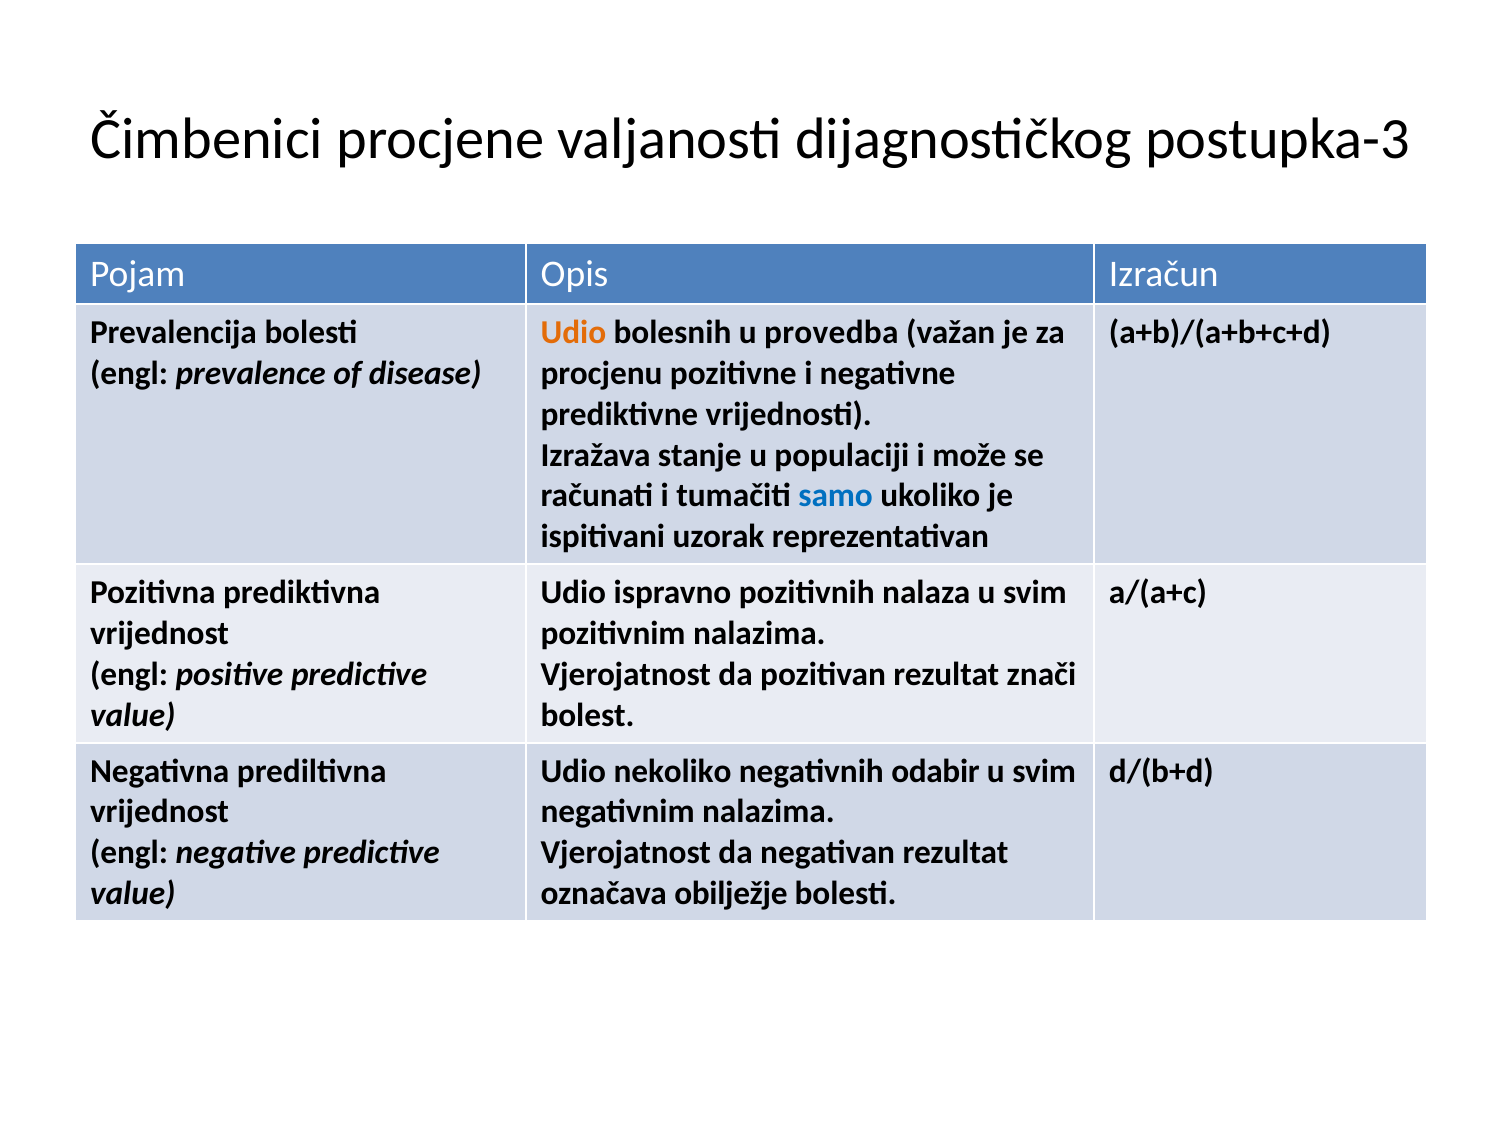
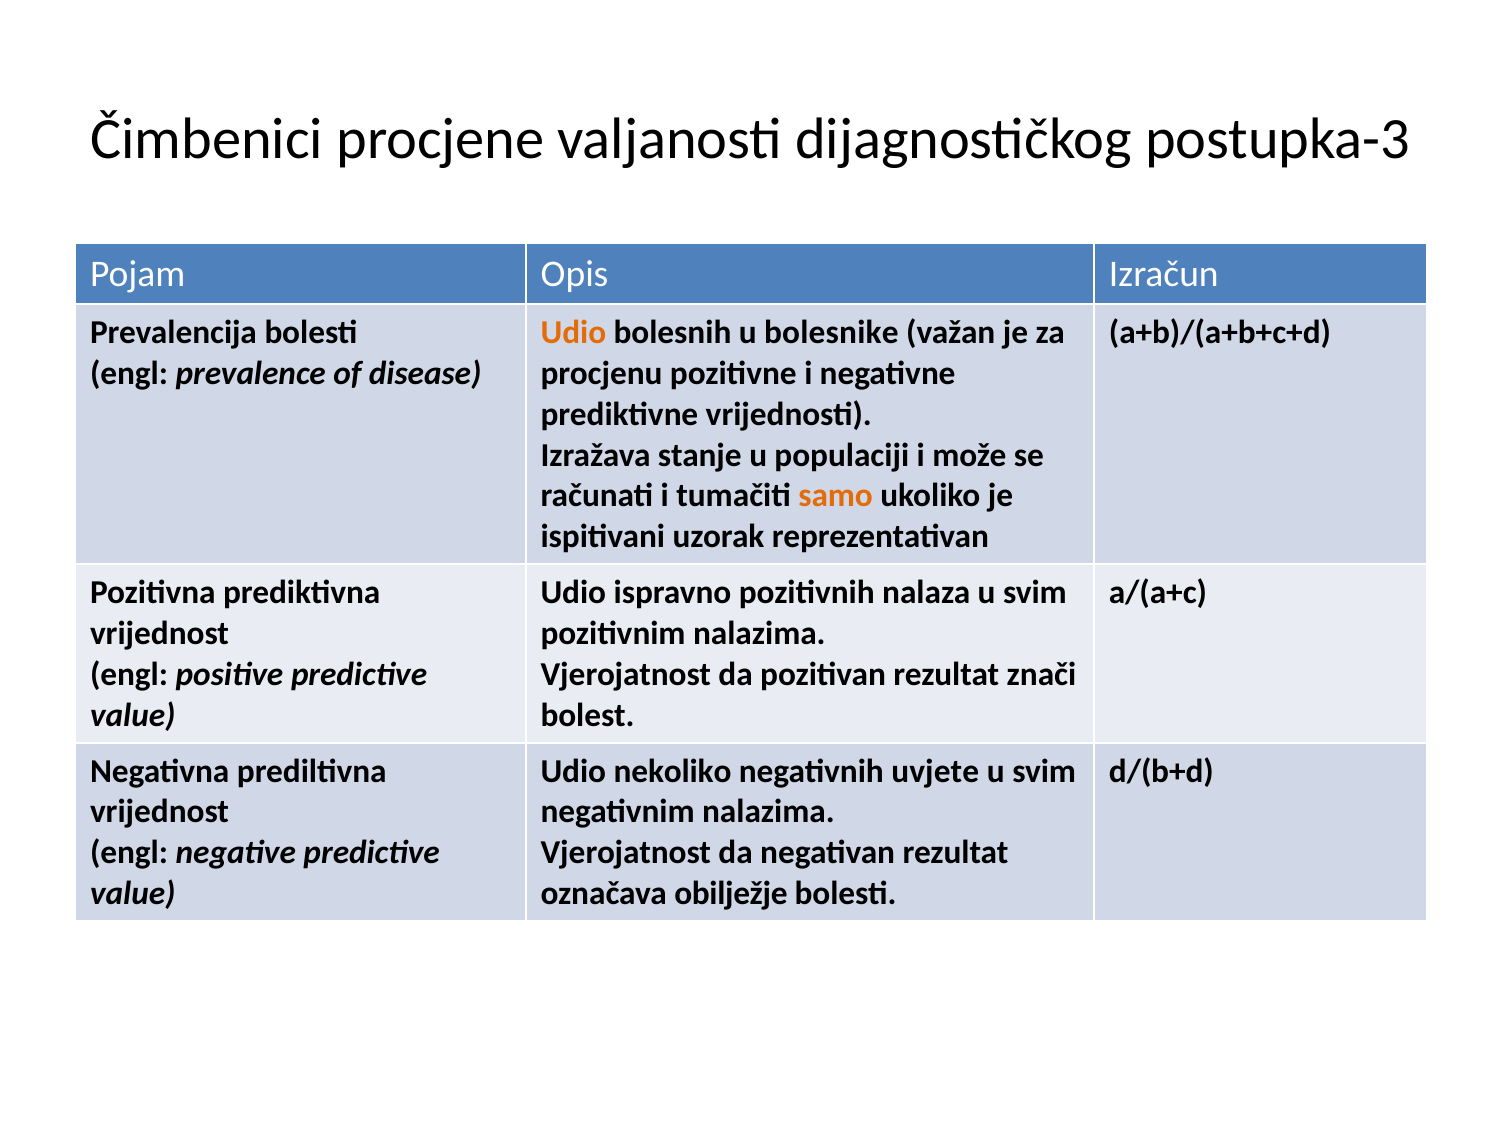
provedba: provedba -> bolesnike (831, 333)
samo colour: blue -> orange (836, 496)
odabir: odabir -> uvjete (935, 771)
